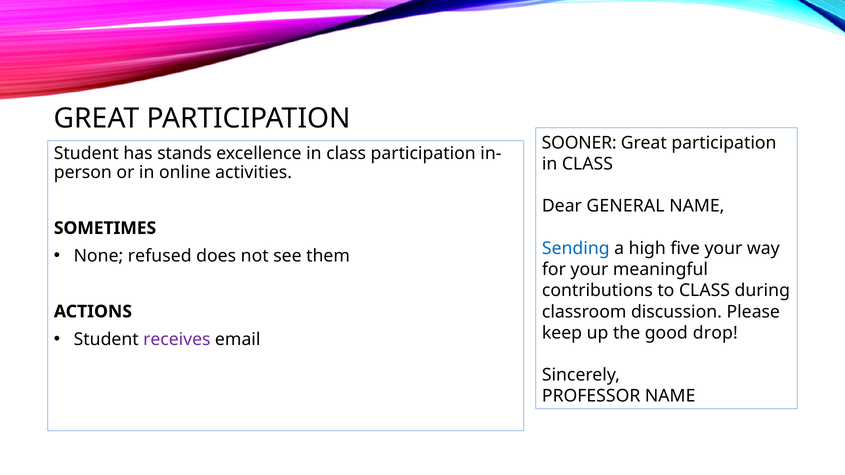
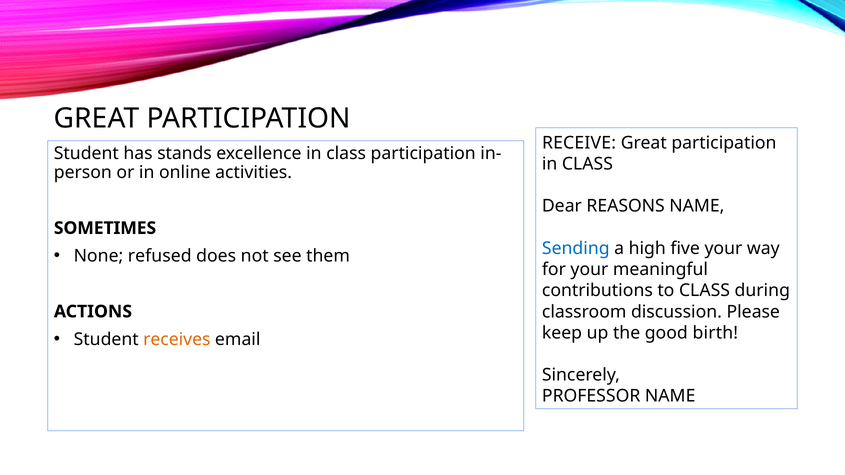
SOONER: SOONER -> RECEIVE (579, 143)
GENERAL: GENERAL -> REASONS (626, 206)
drop: drop -> birth (715, 333)
receives colour: purple -> orange (177, 340)
